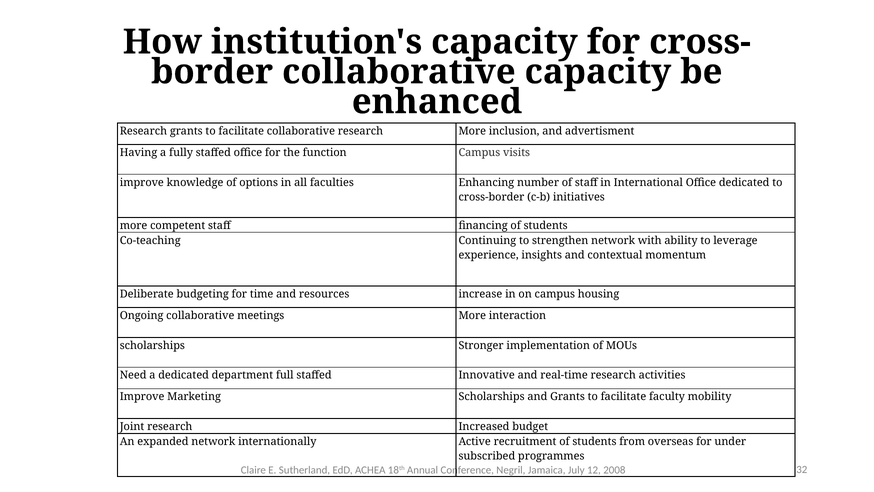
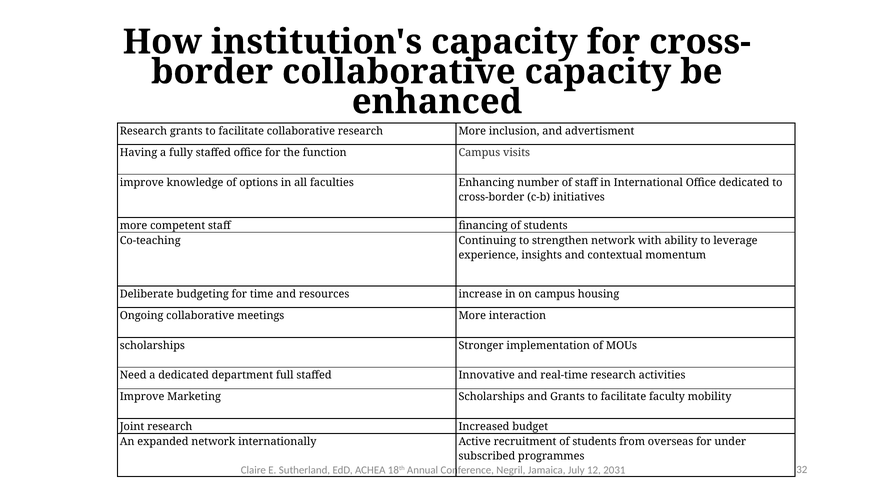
2008: 2008 -> 2031 (614, 470)
